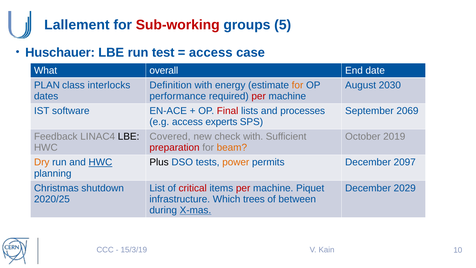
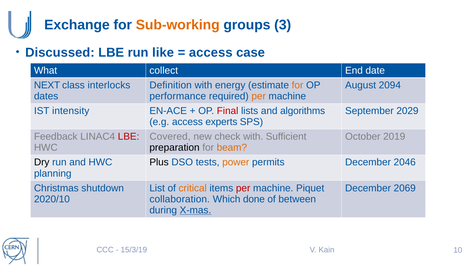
Lallement: Lallement -> Exchange (77, 25)
Sub-working colour: red -> orange (178, 25)
5: 5 -> 3 (283, 25)
Huschauer: Huschauer -> Discussed (60, 52)
test: test -> like (163, 52)
overall: overall -> collect (164, 70)
PLAN: PLAN -> NEXT (47, 85)
2030: 2030 -> 2094 (390, 85)
per colour: red -> orange (259, 96)
software: software -> intensity (71, 111)
processes: processes -> algorithms (303, 111)
2069: 2069 -> 2029 (407, 111)
LBE colour: black -> red (129, 136)
preparation colour: red -> black (174, 148)
Dry colour: orange -> black (42, 162)
HWC underline: present -> none (100, 162)
2097: 2097 -> 2046 (405, 162)
critical colour: red -> orange (193, 188)
2029: 2029 -> 2069 (405, 188)
2020/25: 2020/25 -> 2020/10 (52, 199)
infrastructure: infrastructure -> collaboration (180, 199)
trees: trees -> done (254, 199)
